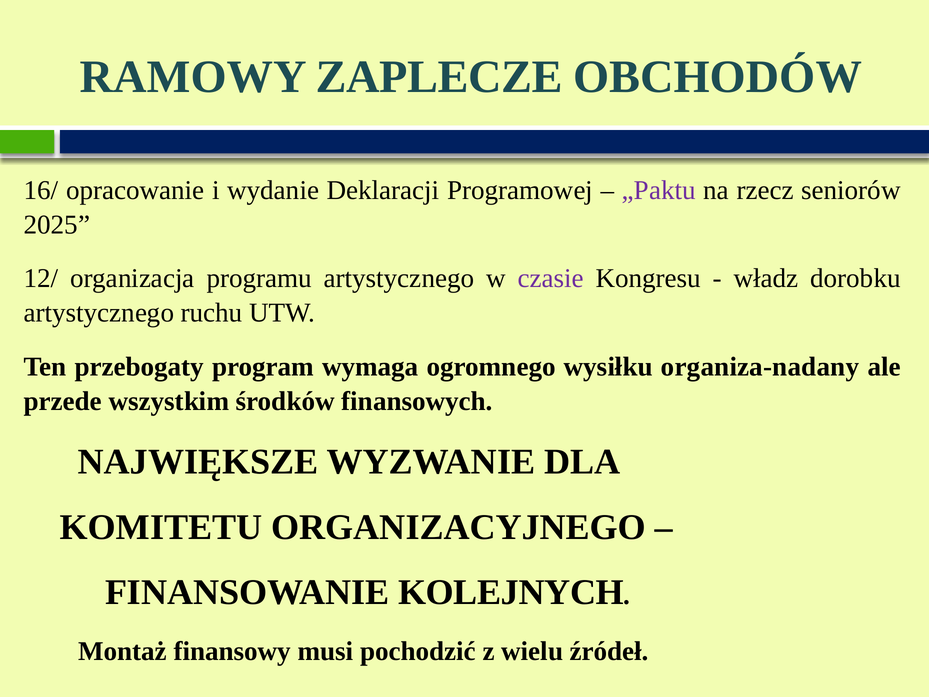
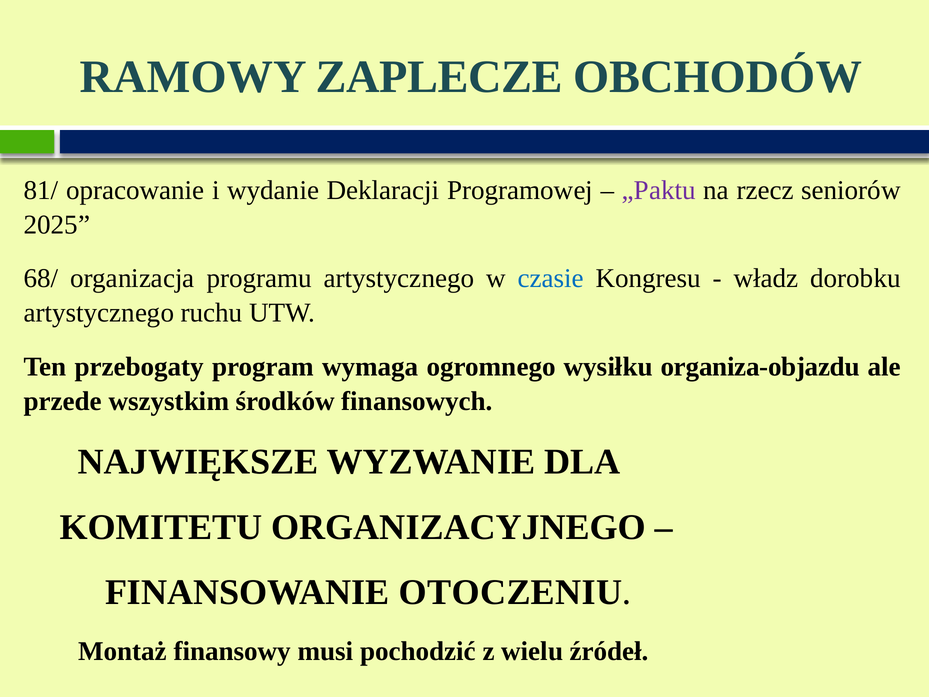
16/: 16/ -> 81/ (41, 190)
12/: 12/ -> 68/ (41, 278)
czasie colour: purple -> blue (551, 278)
organiza-nadany: organiza-nadany -> organiza-objazdu (760, 367)
KOLEJNYCH: KOLEJNYCH -> OTOCZENIU (511, 592)
